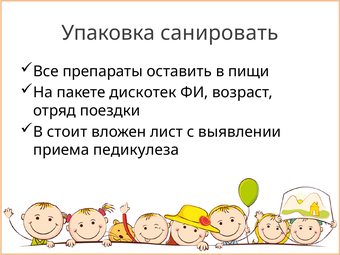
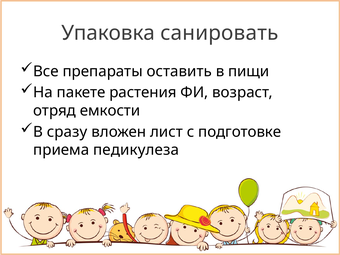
дискотек: дискотек -> растения (143, 92)
поездки: поездки -> емкости (110, 111)
стоит: стоит -> сразу (67, 132)
выявлении: выявлении -> подготовке (240, 132)
